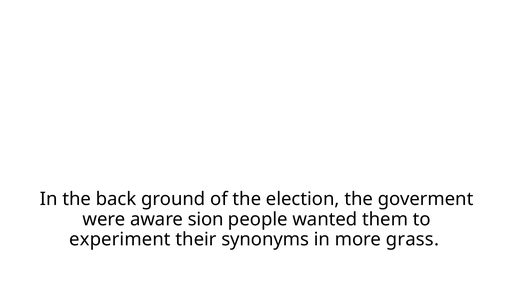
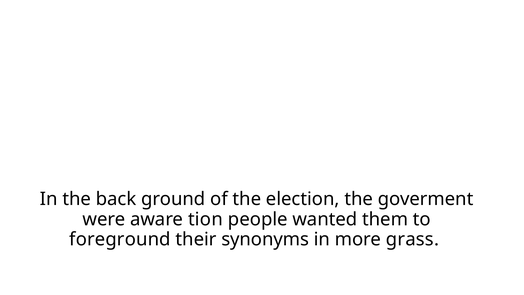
sion: sion -> tion (205, 219)
experiment: experiment -> foreground (120, 239)
